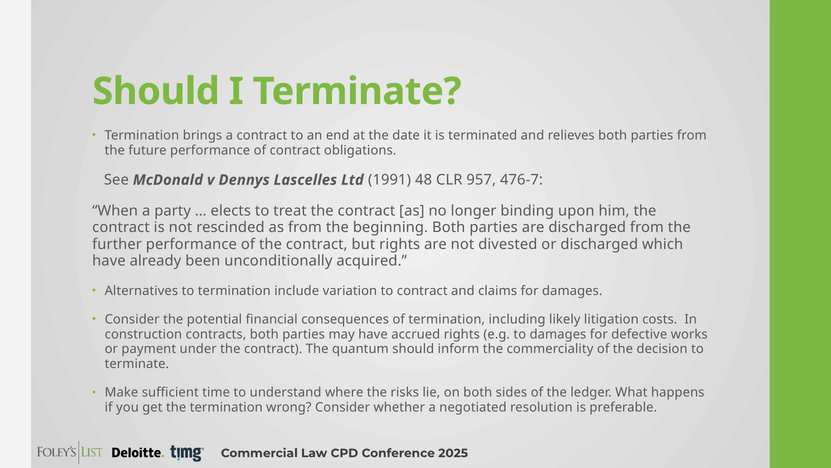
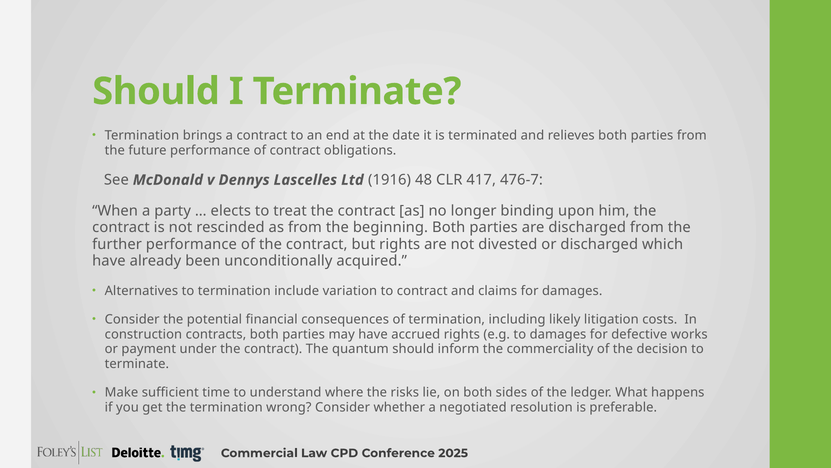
1991: 1991 -> 1916 (390, 180)
957: 957 -> 417 (481, 180)
